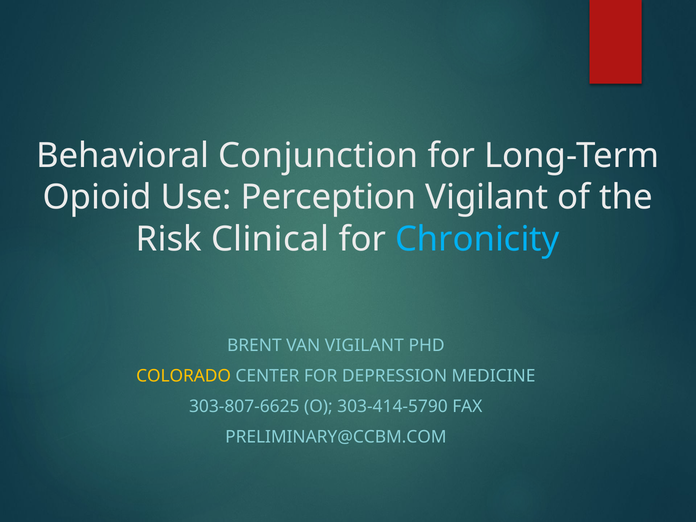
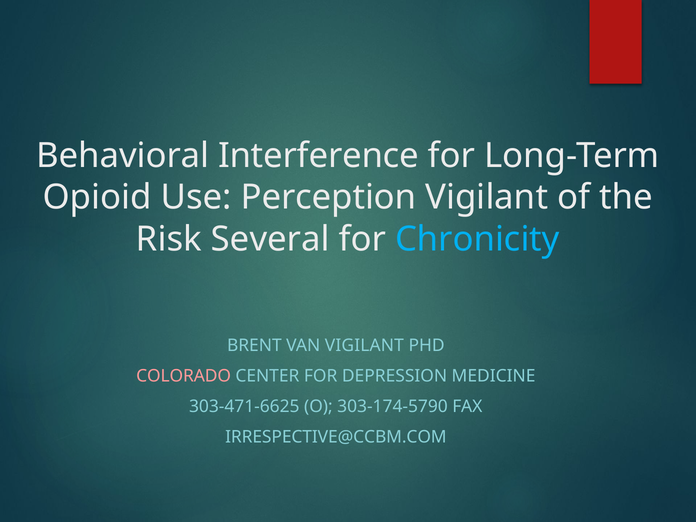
Conjunction: Conjunction -> Interference (319, 156)
Clinical: Clinical -> Several (270, 239)
COLORADO colour: yellow -> pink (184, 376)
303-807-6625: 303-807-6625 -> 303-471-6625 (244, 406)
303-414-5790: 303-414-5790 -> 303-174-5790 (393, 406)
PRELIMINARY@CCBM.COM: PRELIMINARY@CCBM.COM -> IRRESPECTIVE@CCBM.COM (336, 437)
